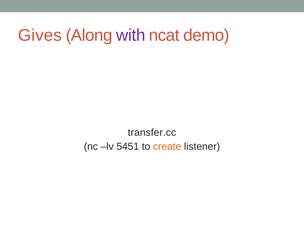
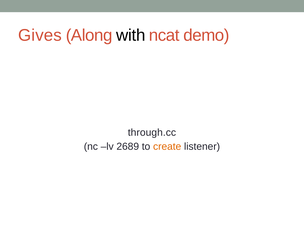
with colour: purple -> black (131, 35)
transfer.cc: transfer.cc -> through.cc (152, 132)
5451: 5451 -> 2689 (128, 147)
